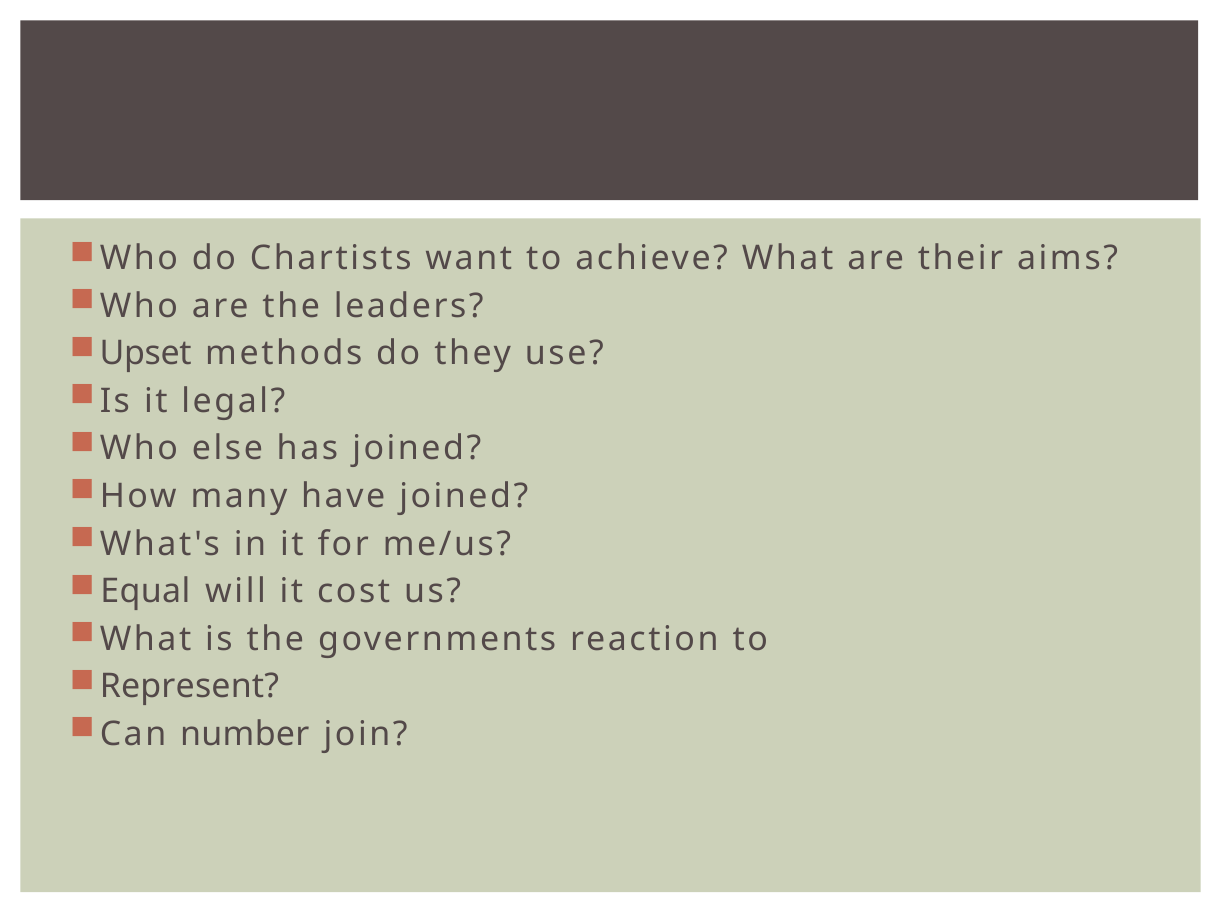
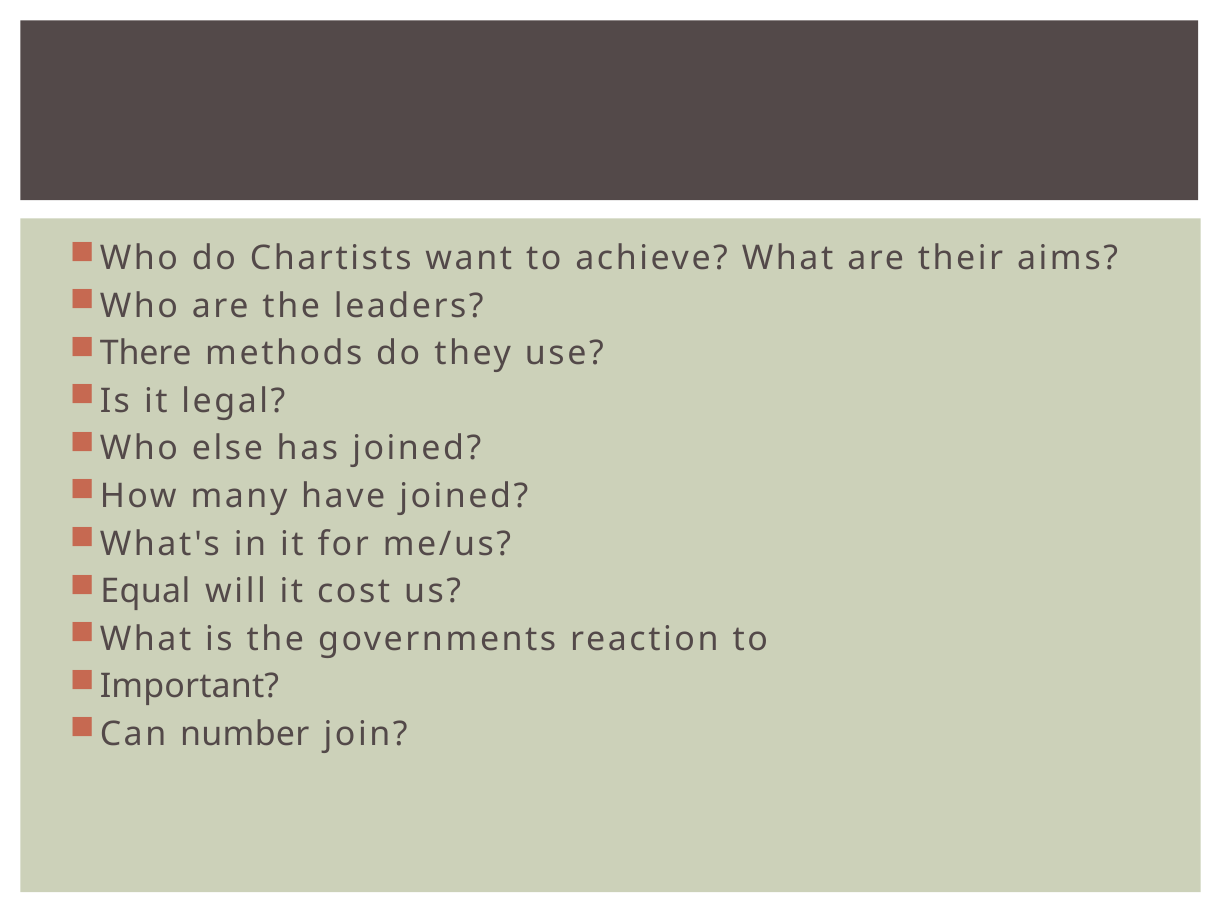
Upset: Upset -> There (146, 354)
Represent: Represent -> Important (189, 687)
